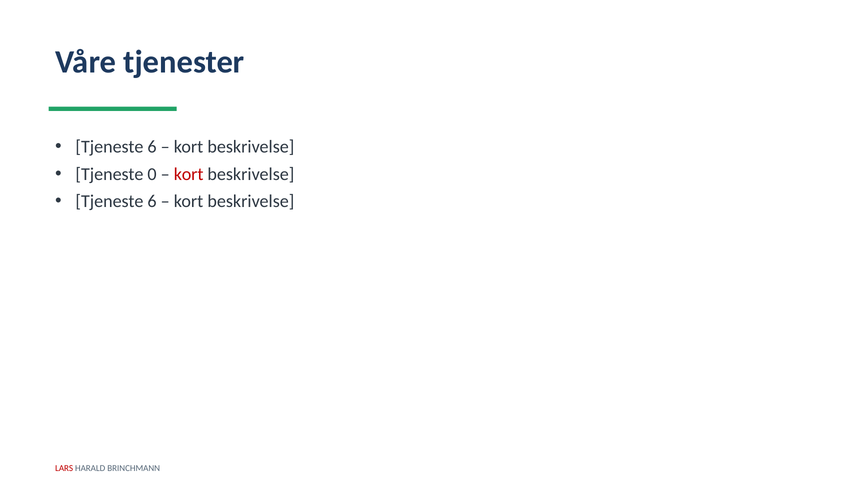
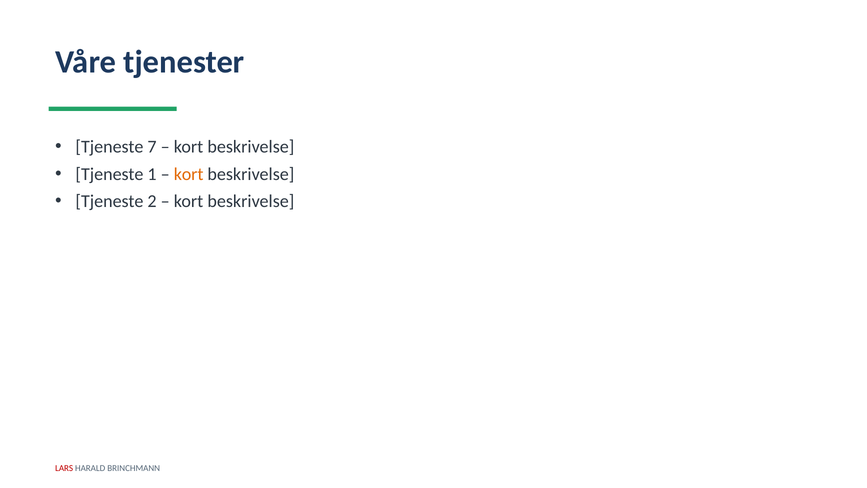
6: 6 -> 7 (152, 147)
0: 0 -> 1 (152, 174)
kort colour: red -> orange (189, 174)
6: 6 -> 2 (152, 201)
